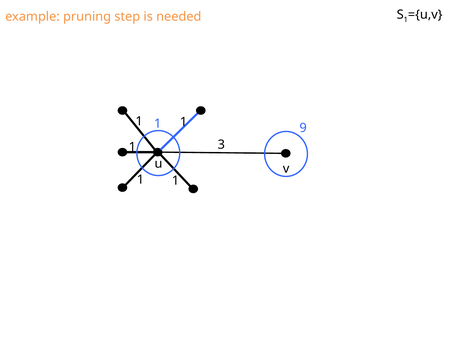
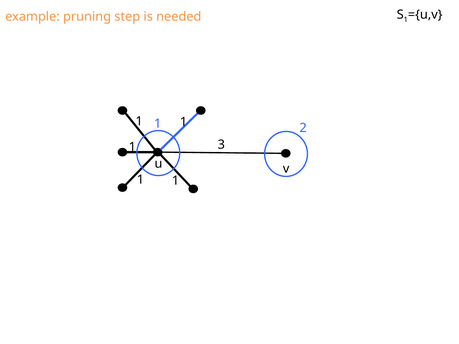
9: 9 -> 2 (303, 128)
